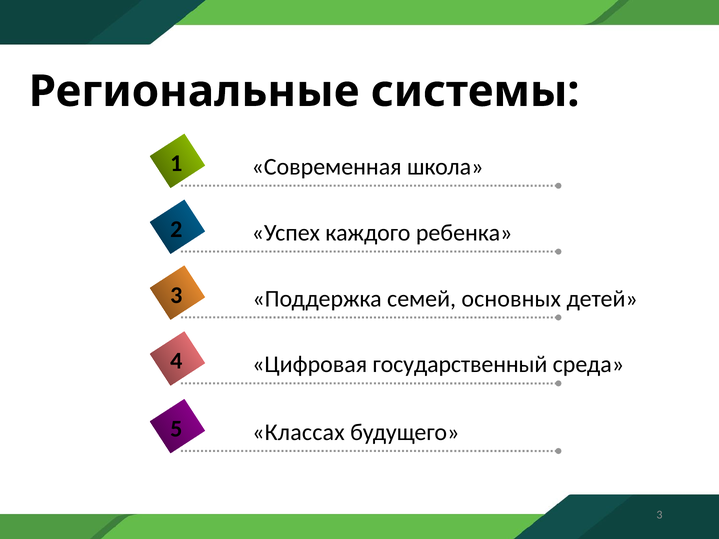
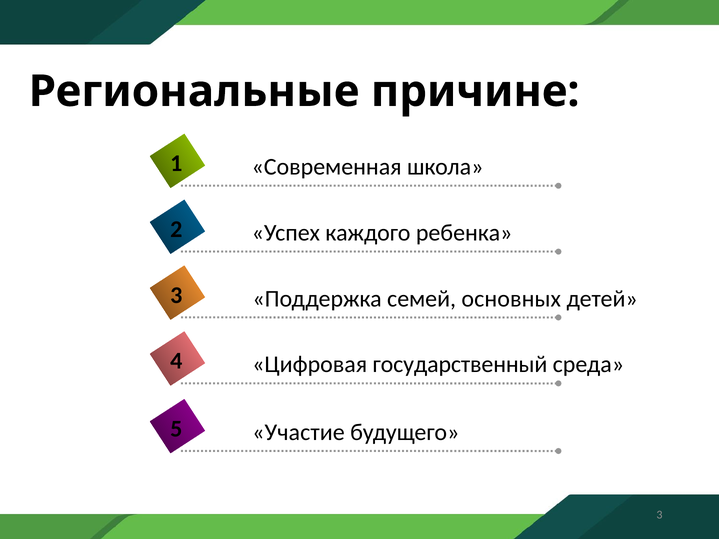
системы: системы -> причине (475, 91)
Классах: Классах -> Участие (298, 432)
